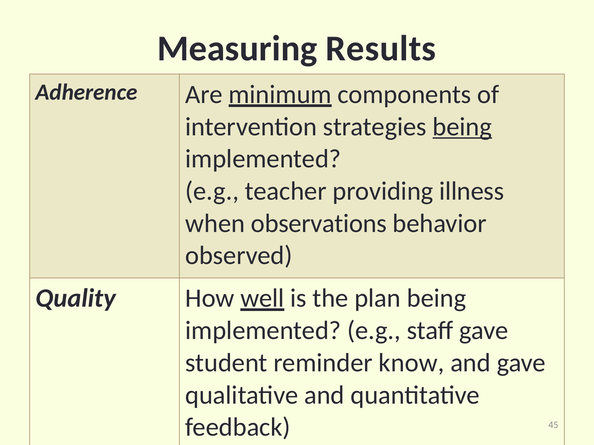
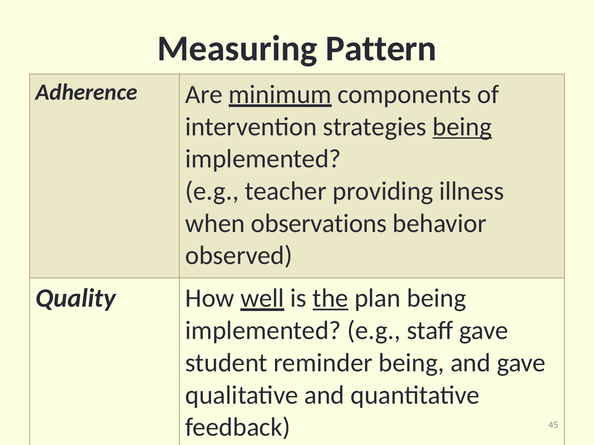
Results: Results -> Pattern (381, 49)
the underline: none -> present (330, 299)
reminder know: know -> being (412, 363)
